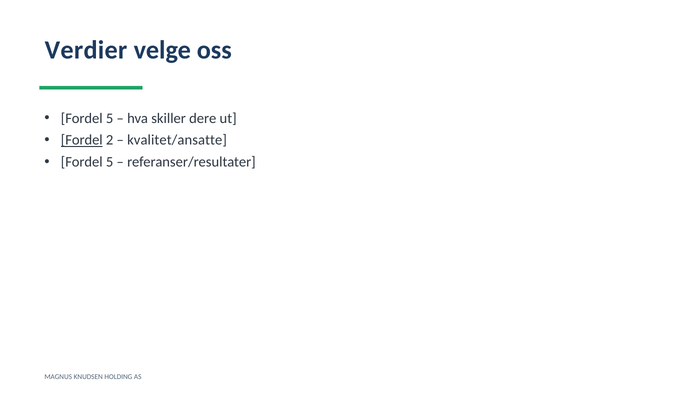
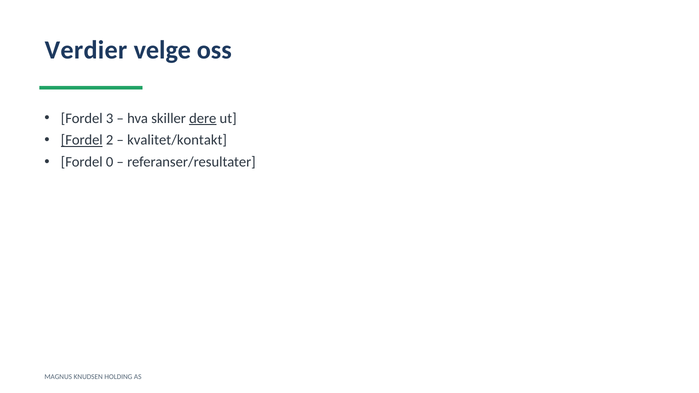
5: 5 -> 3 (110, 118)
dere underline: none -> present (203, 118)
kvalitet/ansatte: kvalitet/ansatte -> kvalitet/kontakt (177, 140)
5: 5 -> 0 (110, 162)
